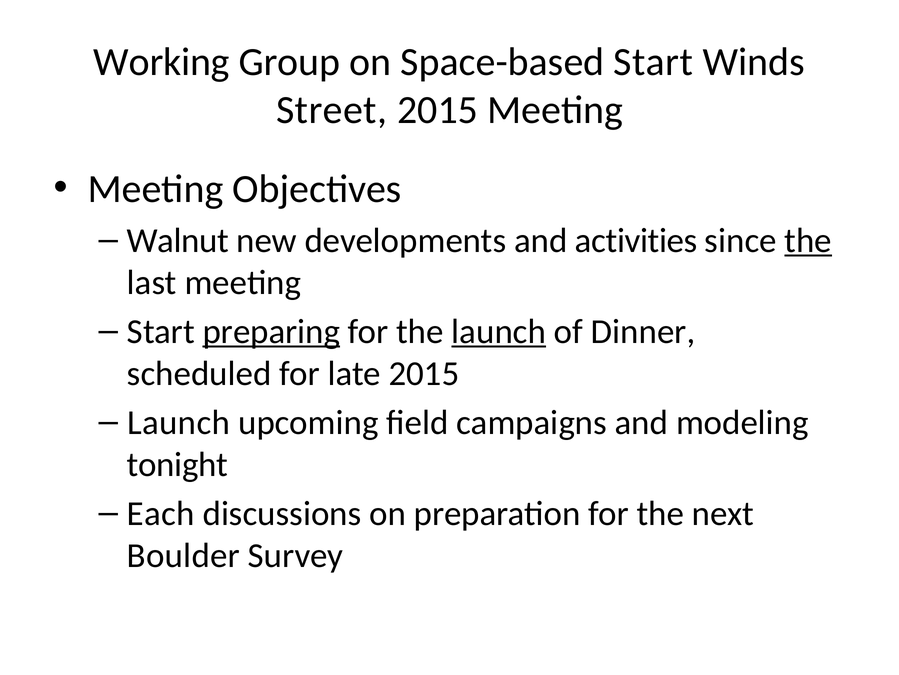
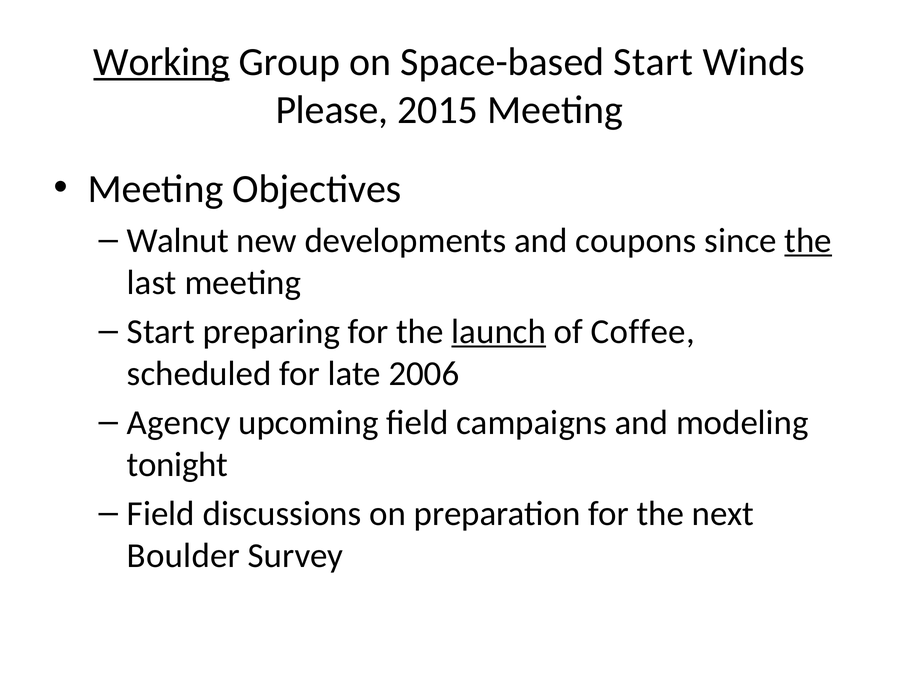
Working underline: none -> present (162, 62)
Street: Street -> Please (332, 110)
activities: activities -> coupons (636, 240)
preparing underline: present -> none (271, 331)
Dinner: Dinner -> Coffee (643, 331)
late 2015: 2015 -> 2006 (424, 373)
Launch: Launch -> Agency (179, 422)
Each: Each -> Field (161, 513)
